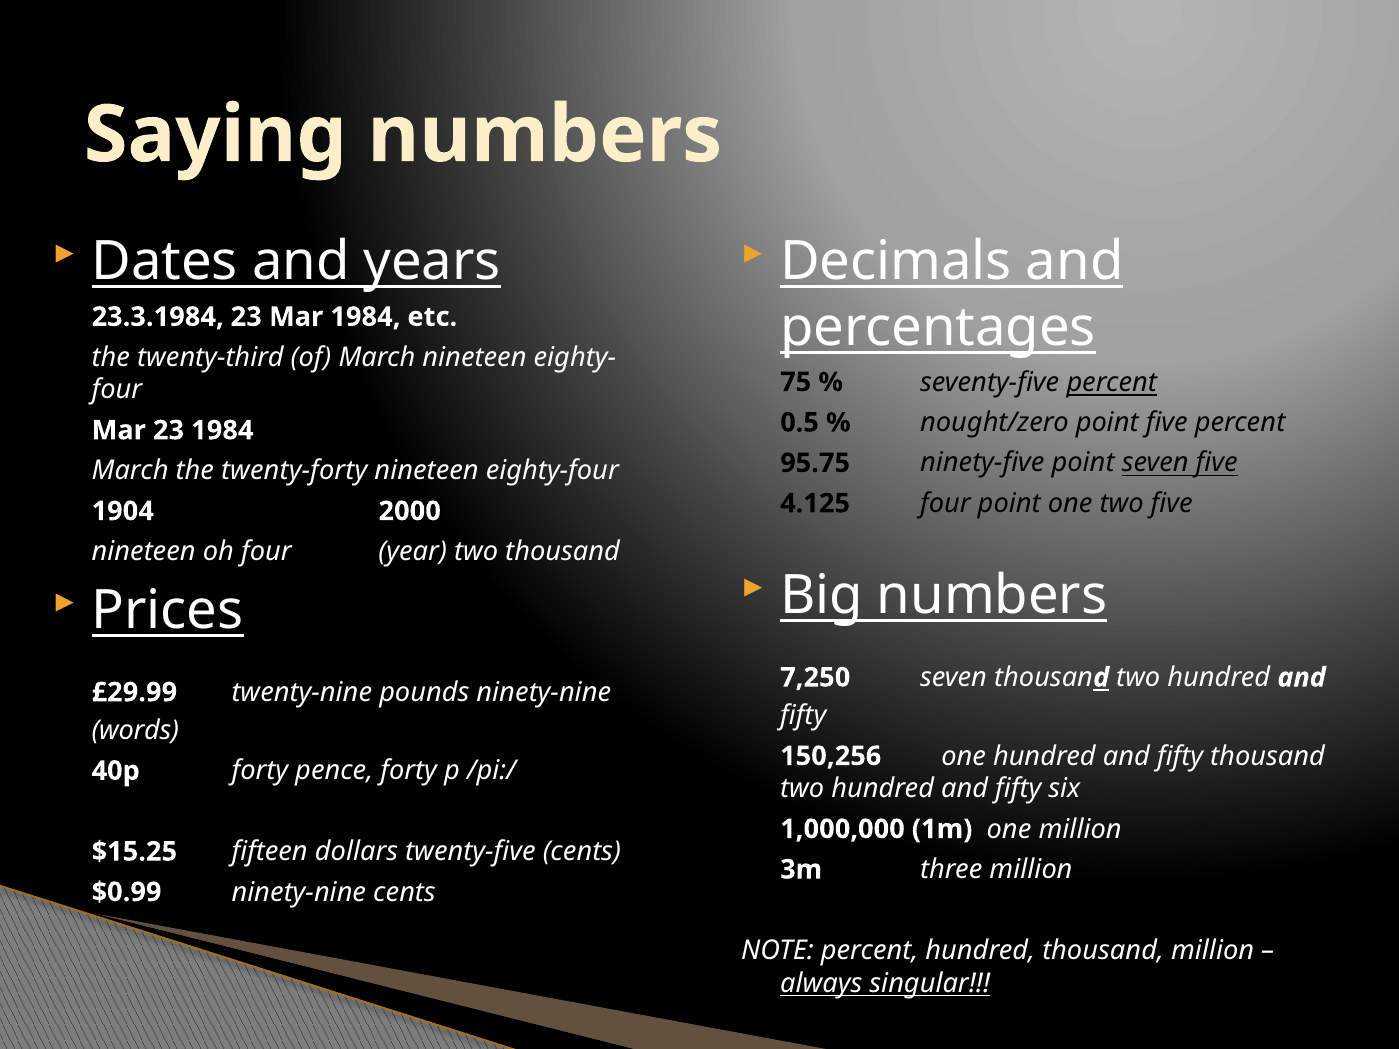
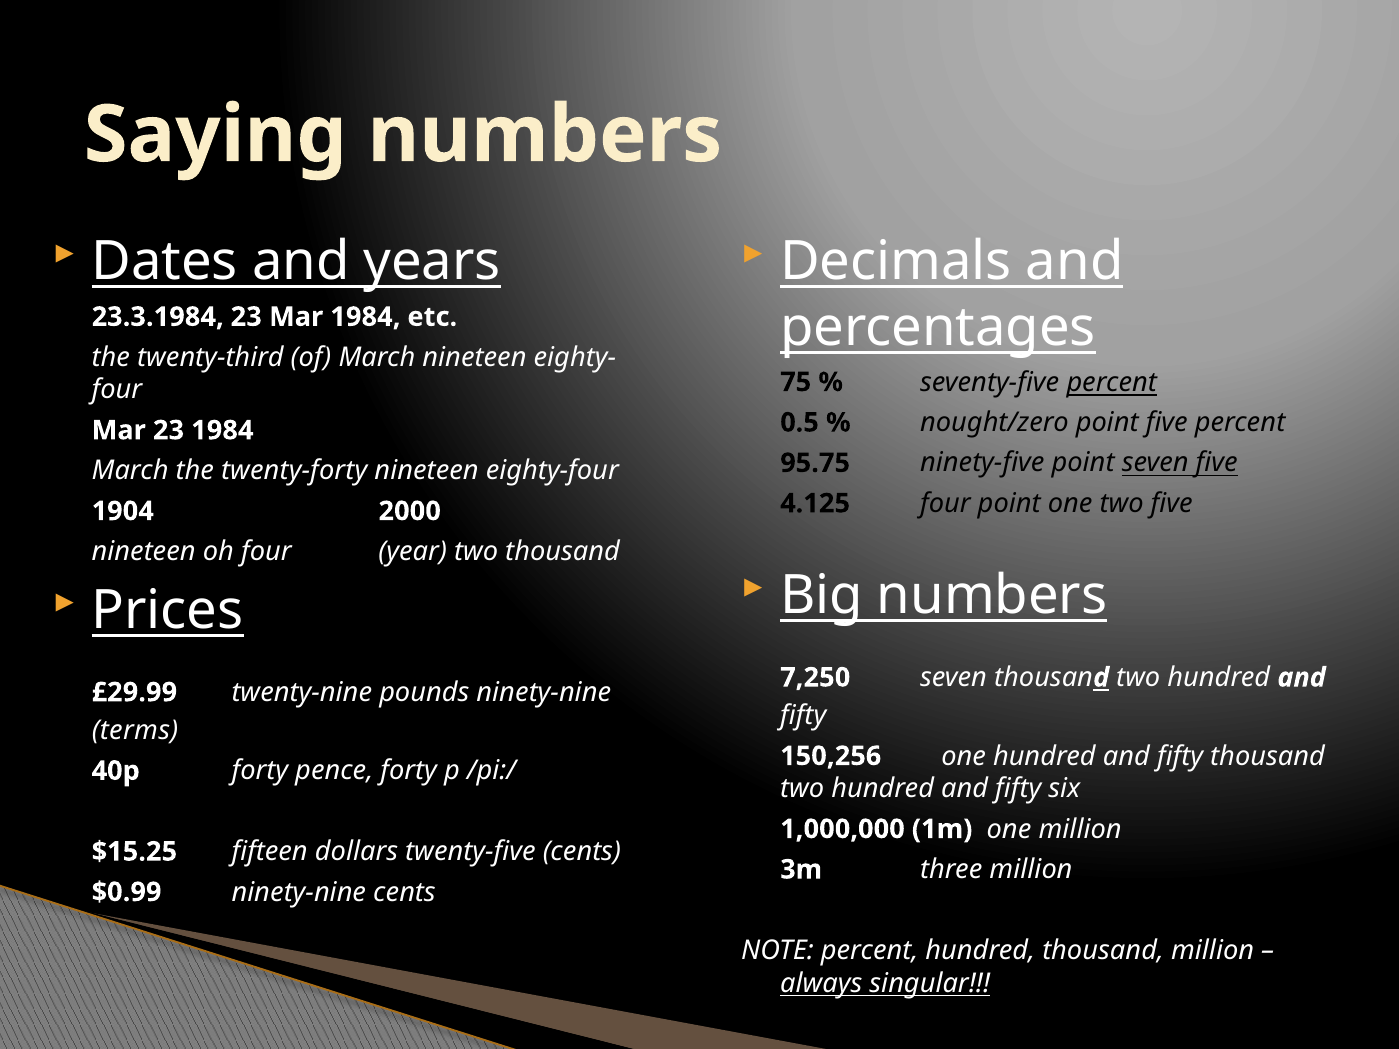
words: words -> terms (135, 731)
